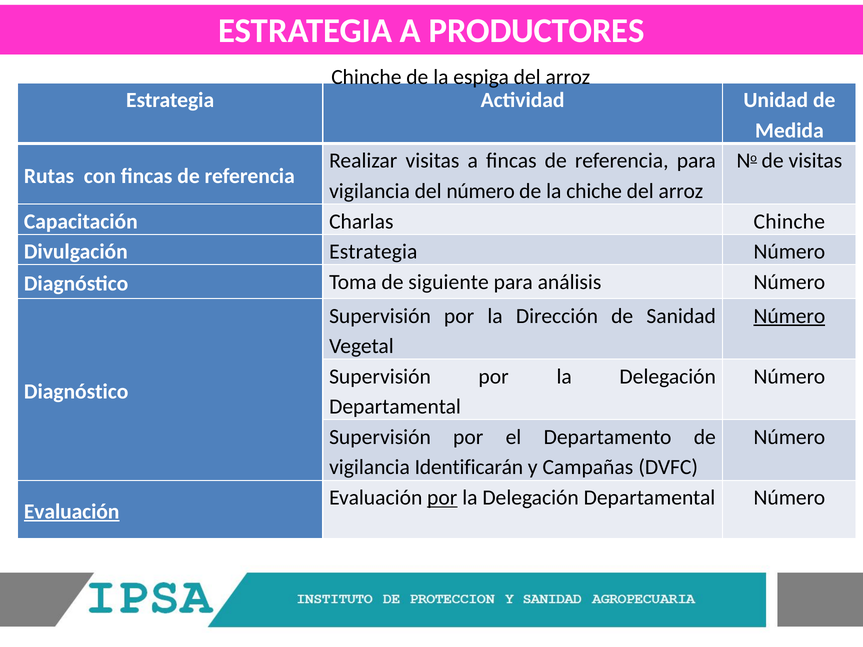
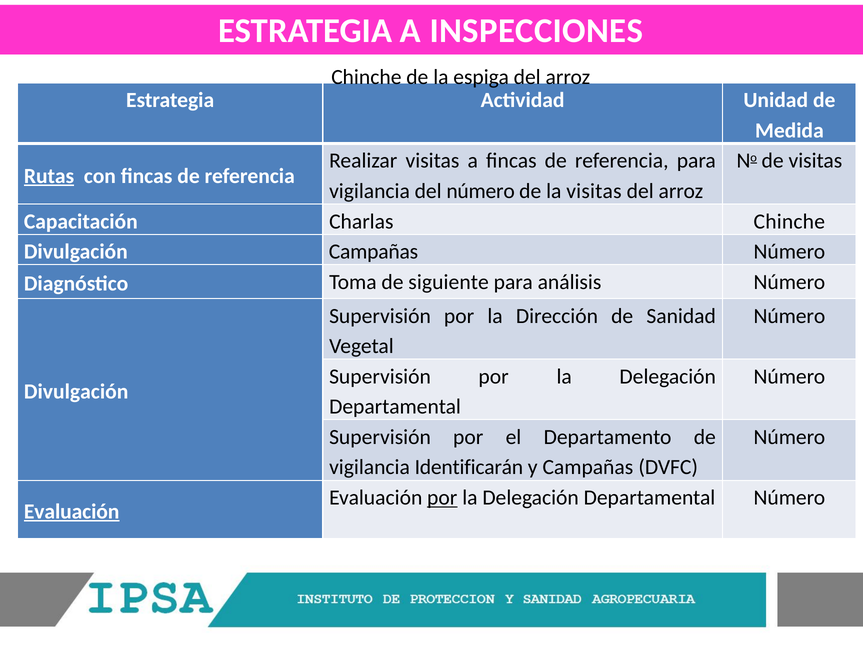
PRODUCTORES: PRODUCTORES -> INSPECCIONES (536, 31)
Rutas underline: none -> present (49, 176)
la chiche: chiche -> visitas (594, 191)
Divulgación Estrategia: Estrategia -> Campañas (373, 252)
Número underline: present -> none (789, 316)
Diagnóstico: Diagnóstico -> Divulgación (76, 392)
